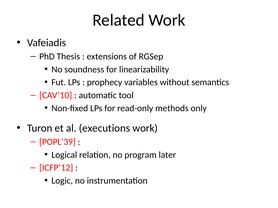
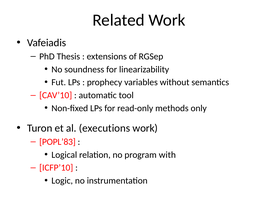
POPL’39: POPL’39 -> POPL’83 (57, 142)
later: later -> with (167, 155)
ICFP’12: ICFP’12 -> ICFP’10 (56, 168)
